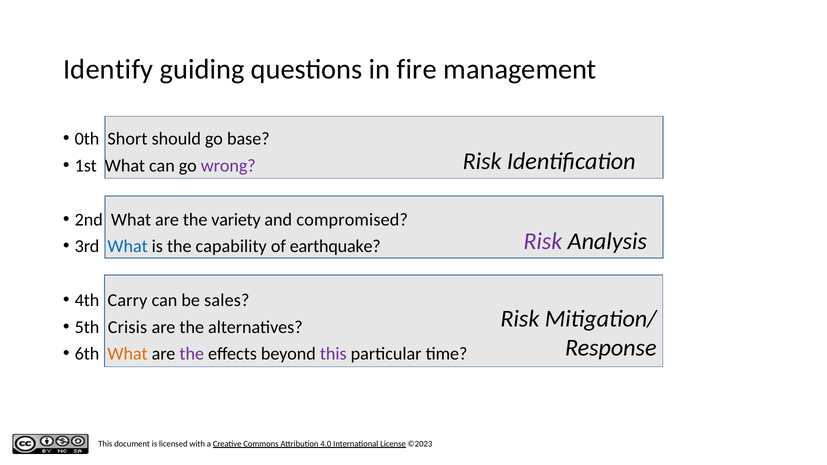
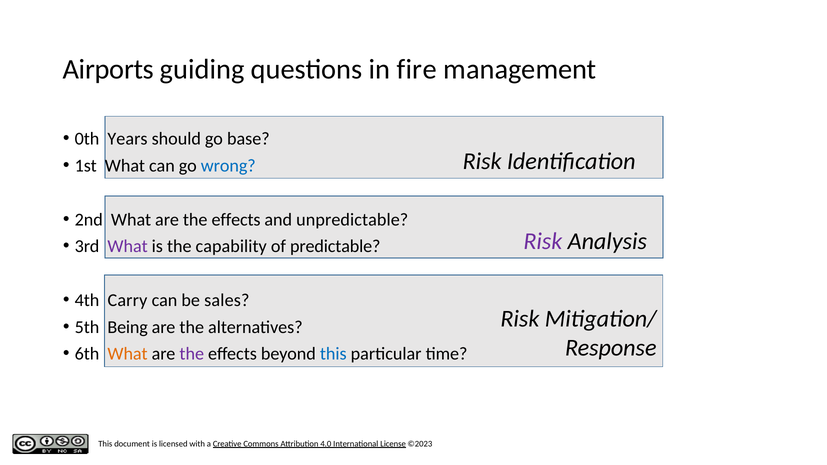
Identify: Identify -> Airports (108, 70)
Short: Short -> Years (128, 139)
wrong colour: purple -> blue (228, 166)
variety: variety -> effects (236, 220)
compromised: compromised -> unpredictable (352, 220)
What colour: blue -> purple (128, 247)
earthquake: earthquake -> predictable (335, 247)
Crisis: Crisis -> Being (128, 327)
this colour: purple -> blue (333, 354)
